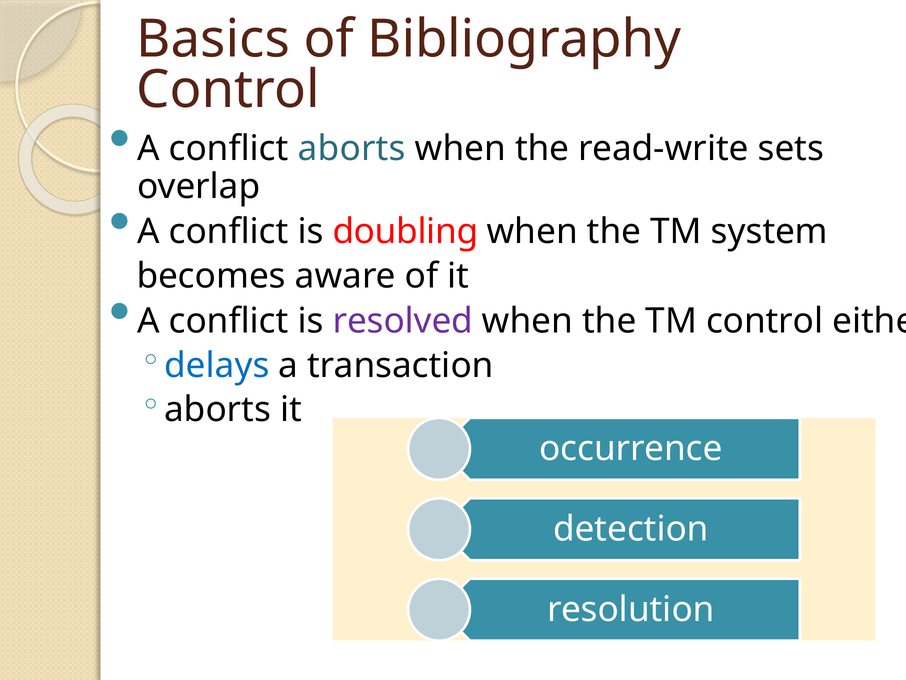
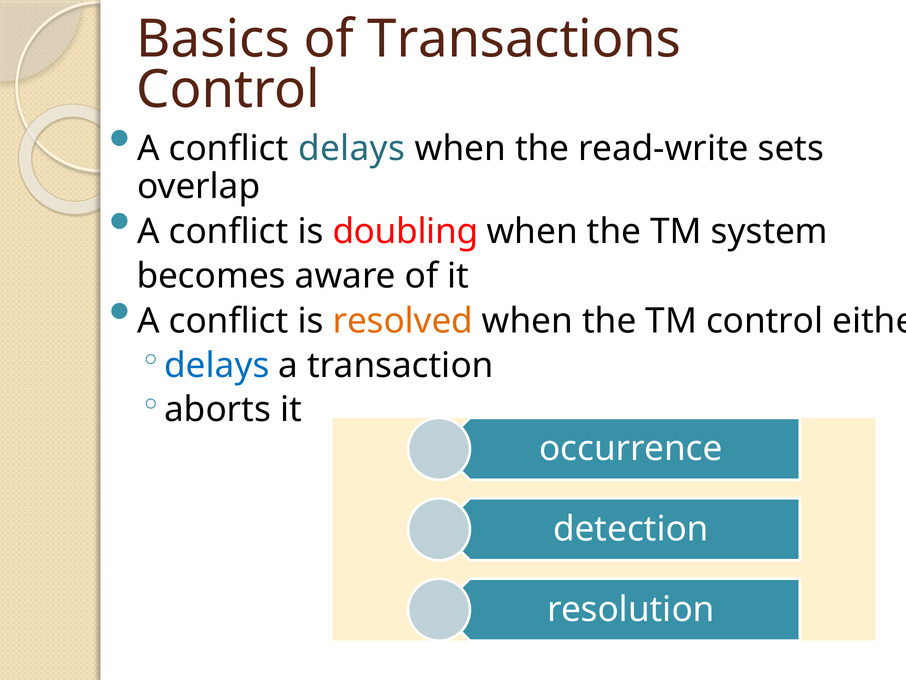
Bibliography: Bibliography -> Transactions (524, 39)
conflict aborts: aborts -> delays (352, 148)
resolved colour: purple -> orange (403, 321)
